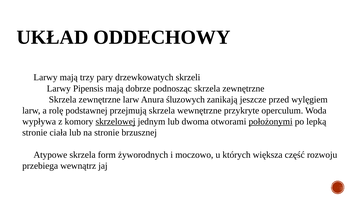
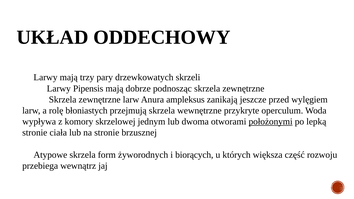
śluzowych: śluzowych -> ampleksus (185, 100)
podstawnej: podstawnej -> błoniastych (87, 111)
skrzelowej underline: present -> none (116, 122)
moczowo: moczowo -> biorących (194, 155)
